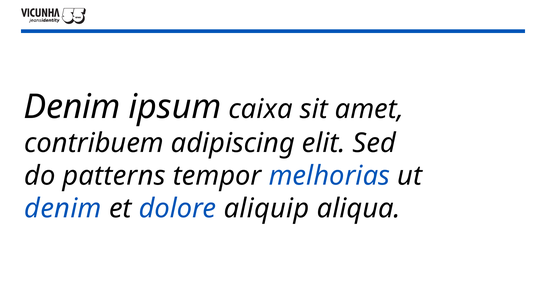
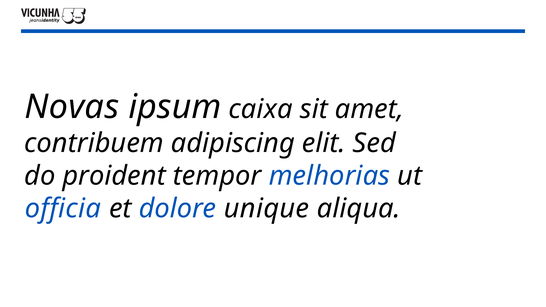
Denim: Denim -> Novas (72, 107)
patterns: patterns -> proident (114, 176)
denim: denim -> officia (63, 209)
aliquip: aliquip -> unique (267, 209)
